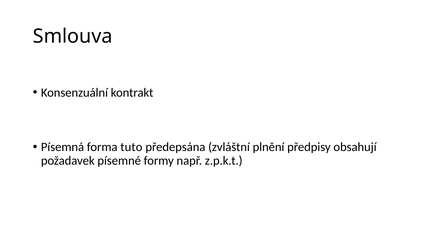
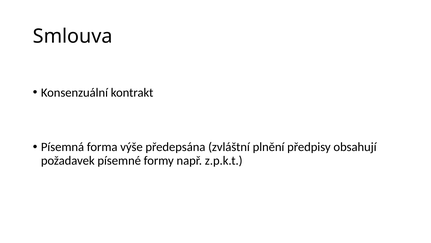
tuto: tuto -> výše (131, 147)
